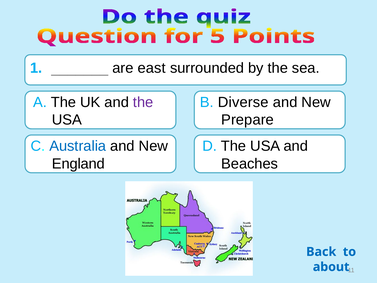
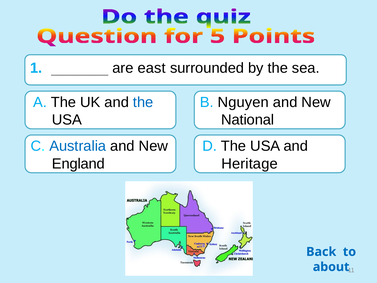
the colour: purple -> blue (143, 102)
Diverse: Diverse -> Nguyen (243, 102)
Prepare: Prepare -> National (248, 120)
Beaches: Beaches -> Heritage (249, 164)
